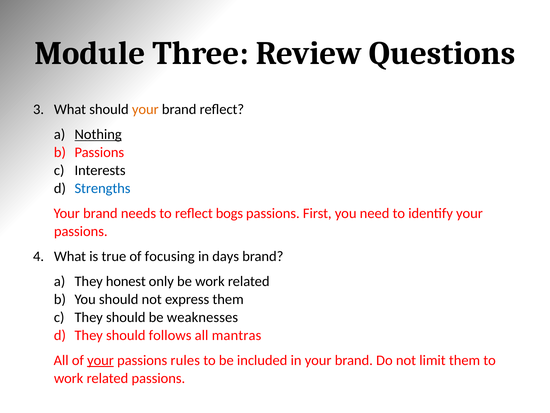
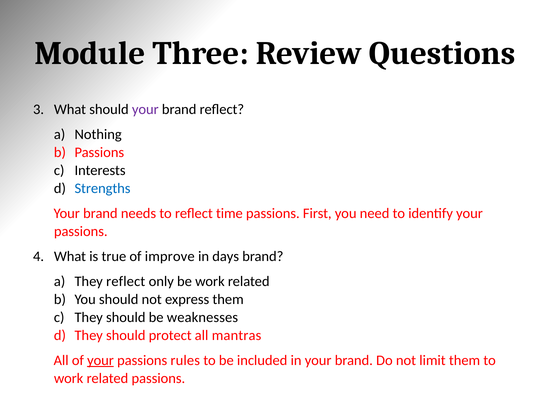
your colour: orange -> purple (145, 109)
Nothing underline: present -> none (98, 134)
bogs: bogs -> time (229, 213)
focusing: focusing -> improve (170, 256)
They honest: honest -> reflect (126, 281)
follows: follows -> protect (170, 335)
